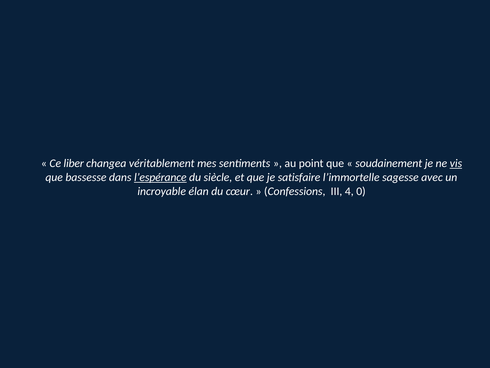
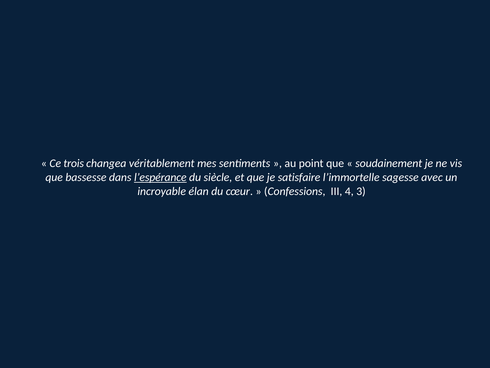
liber: liber -> trois (74, 163)
vis underline: present -> none (456, 163)
0: 0 -> 3 (361, 191)
